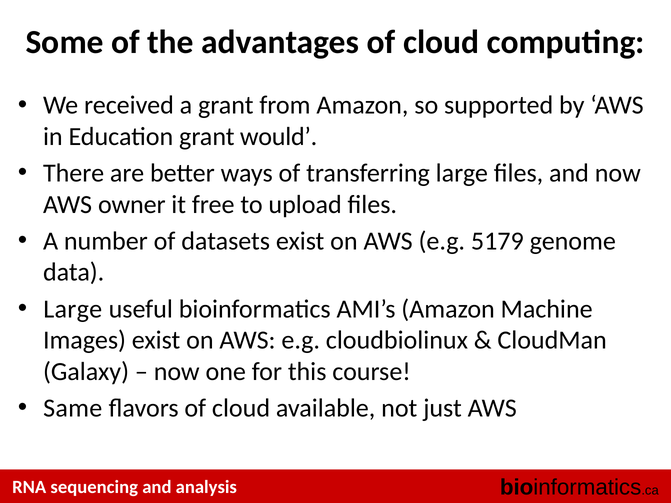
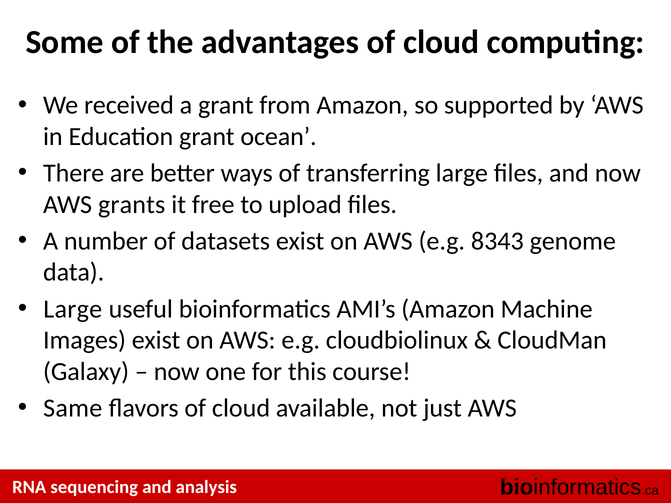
would: would -> ocean (279, 137)
owner: owner -> grants (132, 205)
5179: 5179 -> 8343 (497, 241)
